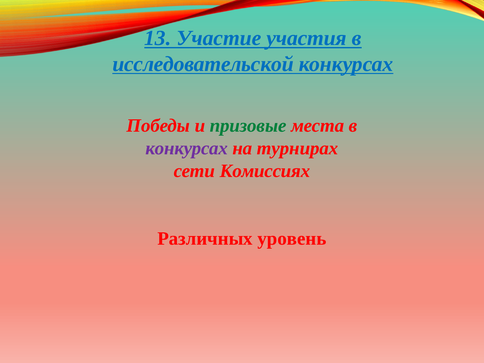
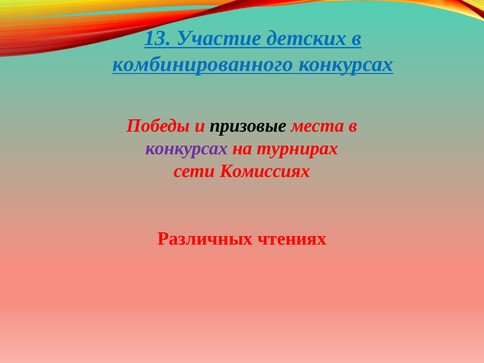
участия: участия -> детских (307, 38)
исследовательской: исследовательской -> комбинированного (203, 64)
призовые colour: green -> black (248, 126)
уровень: уровень -> чтениях (292, 239)
